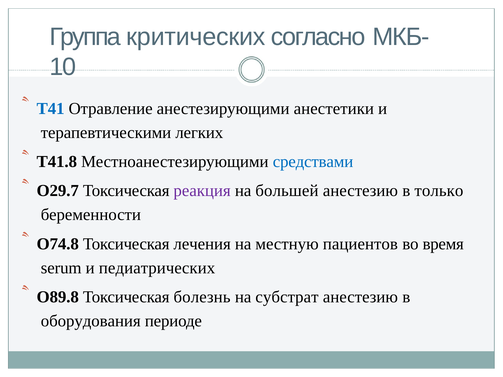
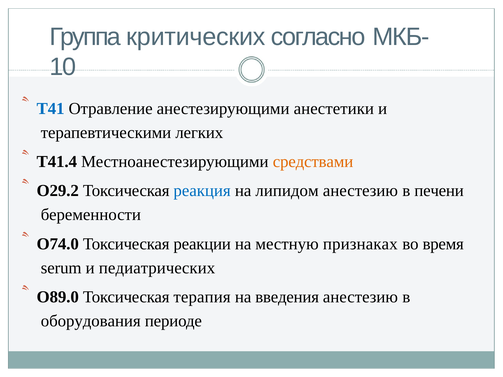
T41.8: T41.8 -> T41.4 (57, 162)
средствами colour: blue -> orange (313, 162)
O29.7: O29.7 -> O29.2 (58, 191)
реакция colour: purple -> blue (202, 191)
большей: большей -> липидом (287, 191)
только: только -> печени (439, 191)
O74.8: O74.8 -> O74.0 (58, 244)
лечения: лечения -> реакции (202, 244)
пациентов: пациентов -> признаках (360, 244)
O89.8: O89.8 -> O89.0 (58, 297)
болезнь: болезнь -> терапия (202, 297)
субстрат: субстрат -> введения (287, 297)
